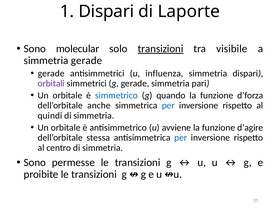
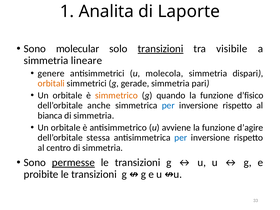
1 Dispari: Dispari -> Analita (106, 12)
simmetria gerade: gerade -> lineare (86, 60)
gerade: gerade -> genere (51, 73)
influenza: influenza -> molecola (164, 73)
orbitali colour: purple -> orange (51, 83)
simmetrico colour: blue -> orange (116, 95)
d’forza: d’forza -> d’fisico (250, 95)
quindi: quindi -> bianca (50, 116)
permesse underline: none -> present (73, 163)
